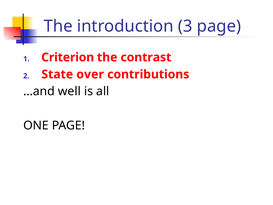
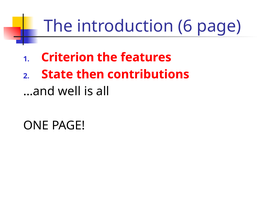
3: 3 -> 6 (185, 26)
contrast: contrast -> features (146, 57)
over: over -> then (90, 74)
